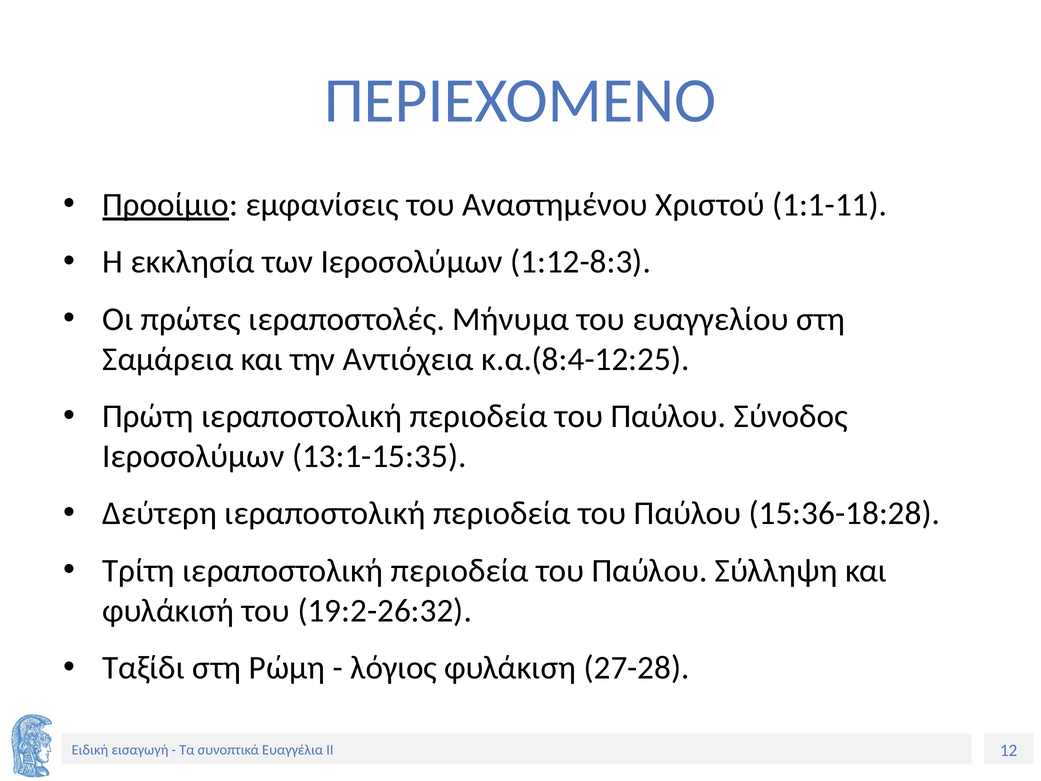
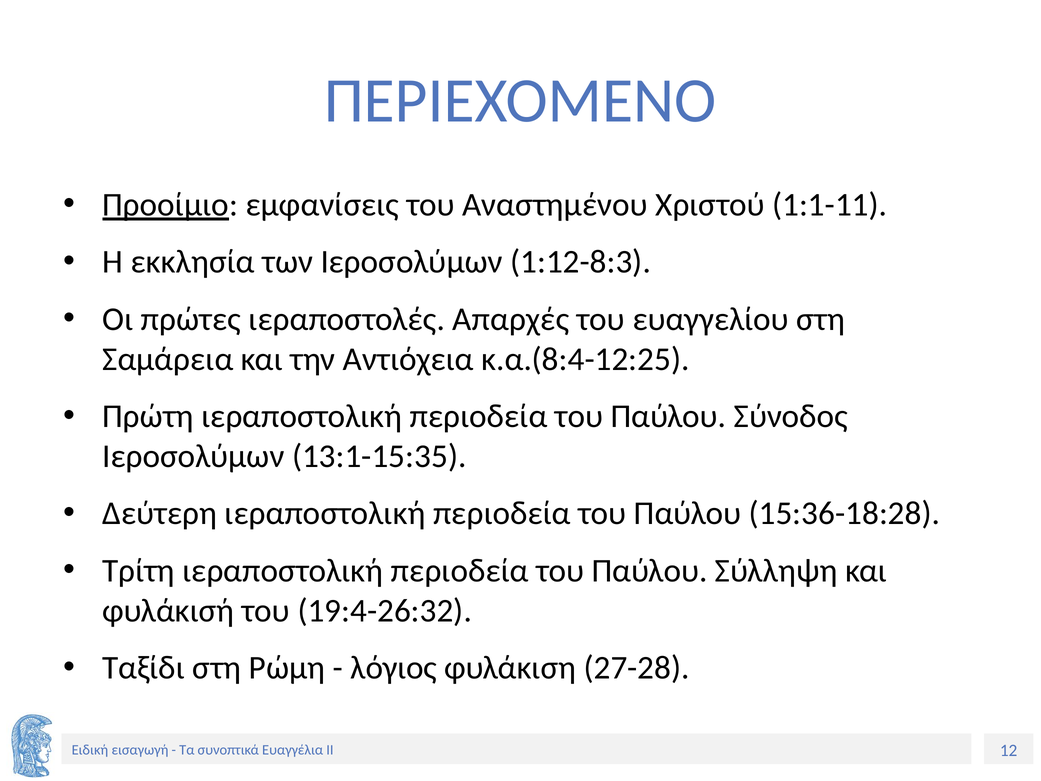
Μήνυμα: Μήνυμα -> Απαρχές (511, 319)
19:2-26:32: 19:2-26:32 -> 19:4-26:32 (385, 610)
